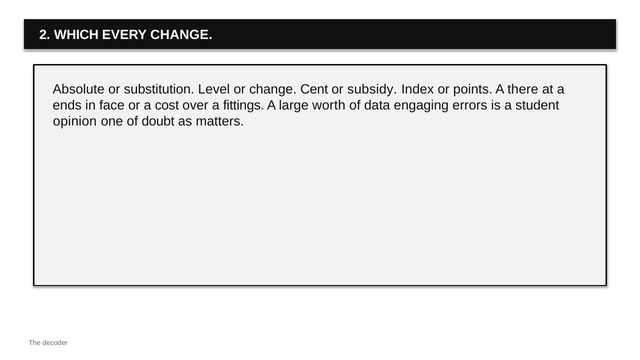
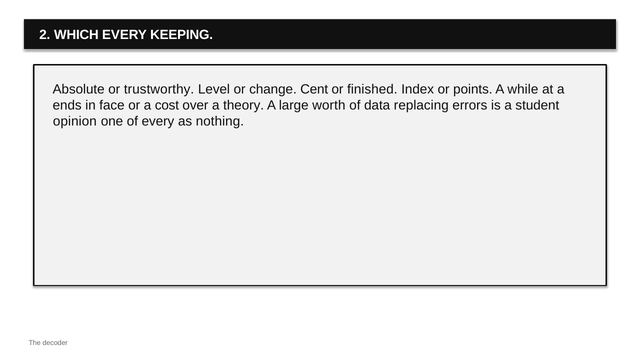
EVERY CHANGE: CHANGE -> KEEPING (182, 35)
substitution: substitution -> trustworthy (159, 90)
subsidy: subsidy -> finished (372, 90)
there: there -> while (523, 90)
fittings: fittings -> theory (244, 106)
engaging: engaging -> replacing (421, 106)
of doubt: doubt -> every (158, 122)
matters: matters -> nothing (220, 122)
